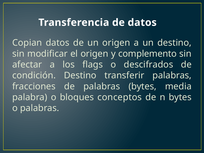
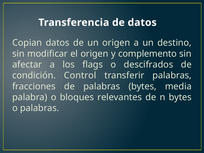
condición Destino: Destino -> Control (80, 75)
conceptos: conceptos -> relevantes (120, 97)
